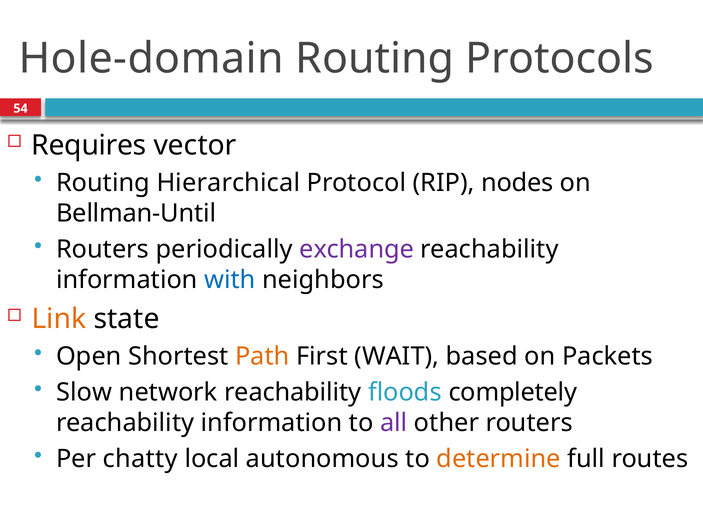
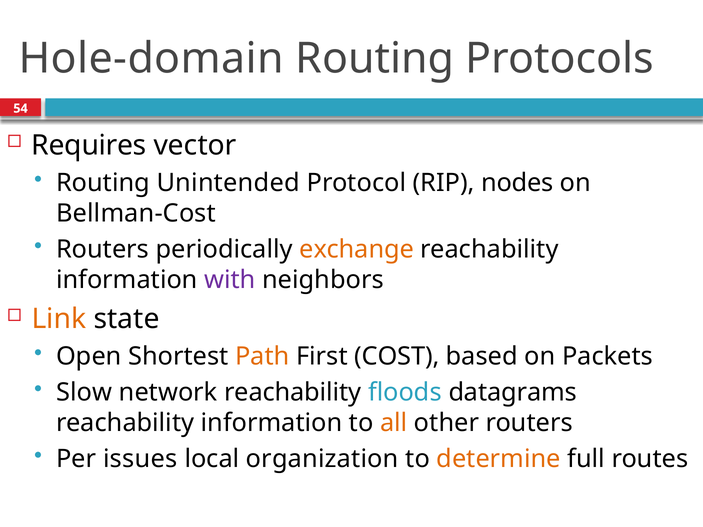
Hierarchical: Hierarchical -> Unintended (228, 183)
Bellman-Until: Bellman-Until -> Bellman-Cost (136, 213)
exchange colour: purple -> orange (357, 249)
with colour: blue -> purple (230, 280)
WAIT: WAIT -> COST (397, 357)
completely: completely -> datagrams (513, 393)
all colour: purple -> orange (394, 423)
chatty: chatty -> issues (140, 459)
autonomous: autonomous -> organization (322, 459)
